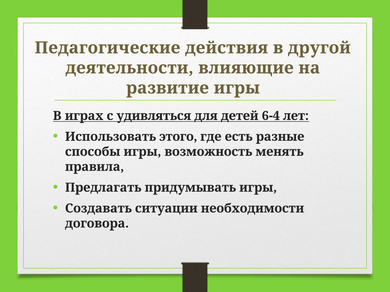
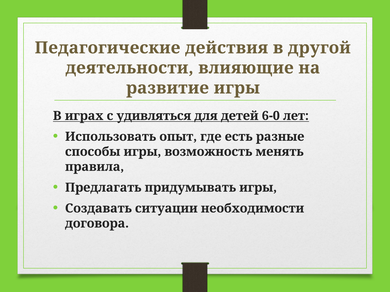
6-4: 6-4 -> 6-0 (271, 116)
этого: этого -> опыт (178, 137)
